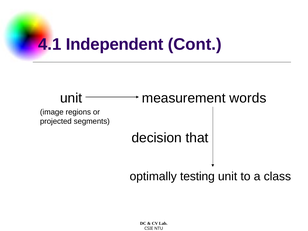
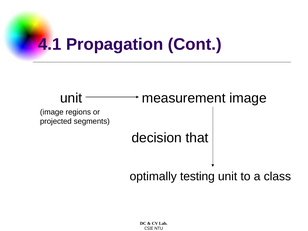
Independent: Independent -> Propagation (115, 44)
measurement words: words -> image (248, 98)
